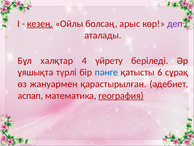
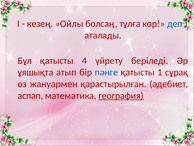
кезең underline: present -> none (40, 24)
арыс: арыс -> тұлға (130, 24)
деп colour: purple -> blue (175, 24)
Бұл халқтар: халқтар -> қатысты (57, 60)
түрлі: түрлі -> атып (66, 72)
6: 6 -> 1 (160, 72)
